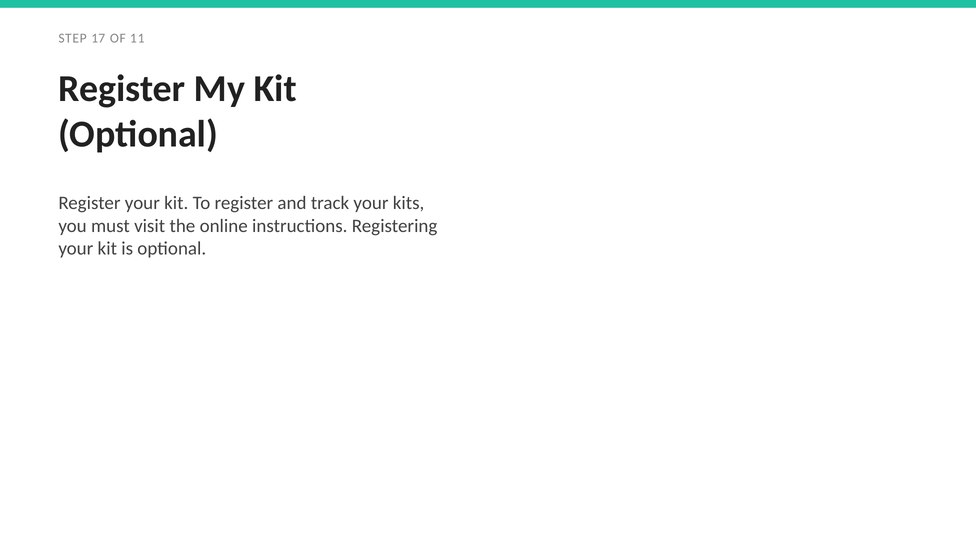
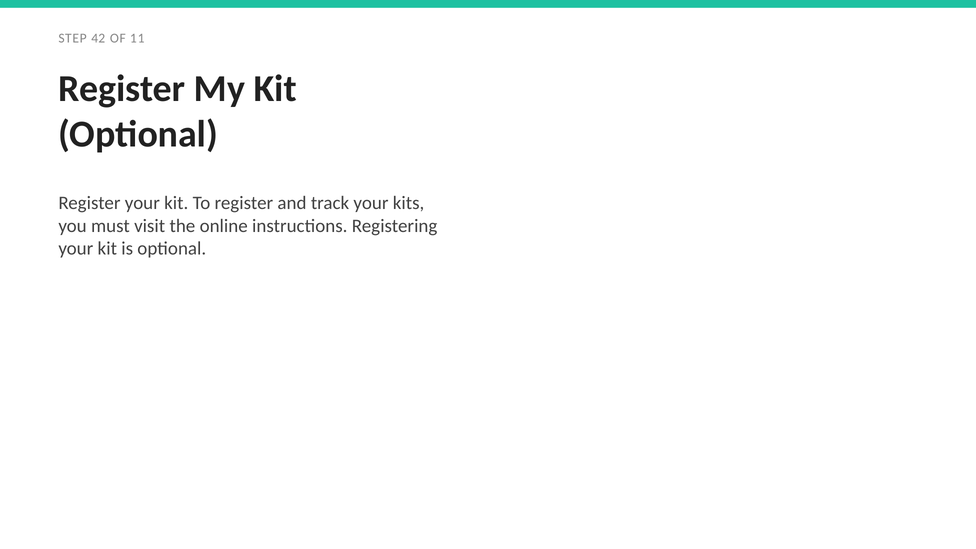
17: 17 -> 42 (98, 38)
